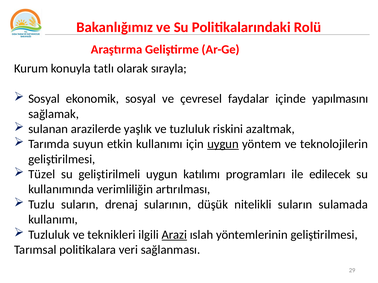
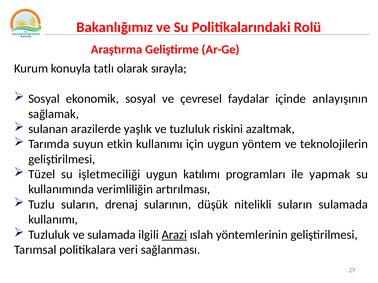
yapılmasını: yapılmasını -> anlayışının (340, 99)
uygun underline: present -> none (223, 144)
geliştirilmeli: geliştirilmeli -> işletmeciliği (109, 175)
edilecek: edilecek -> yapmak (330, 175)
ve teknikleri: teknikleri -> sulamada (112, 235)
